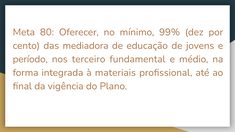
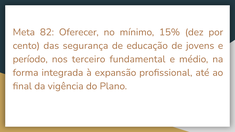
80: 80 -> 82 (47, 32)
99%: 99% -> 15% (170, 32)
mediadora: mediadora -> segurança (85, 46)
materiais: materiais -> expansão (115, 73)
